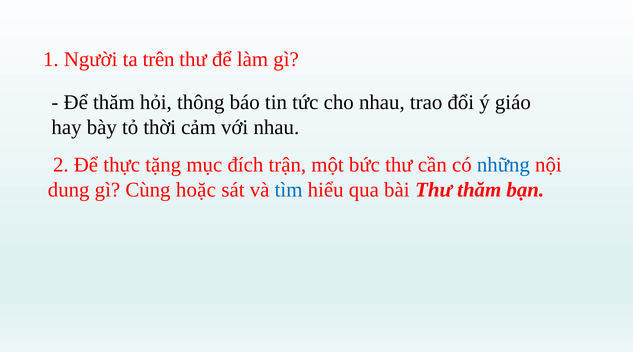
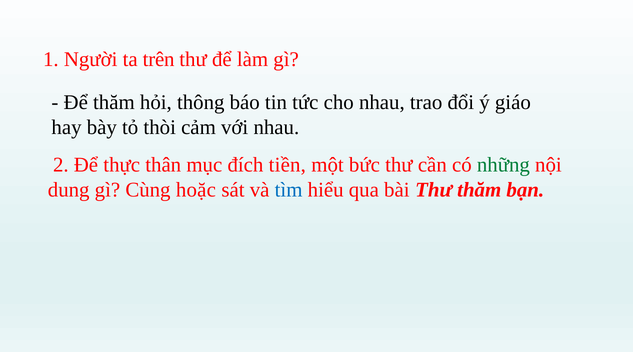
thời: thời -> thòi (160, 127)
tặng: tặng -> thân (163, 165)
trận: trận -> tiền (287, 165)
những colour: blue -> green (503, 165)
